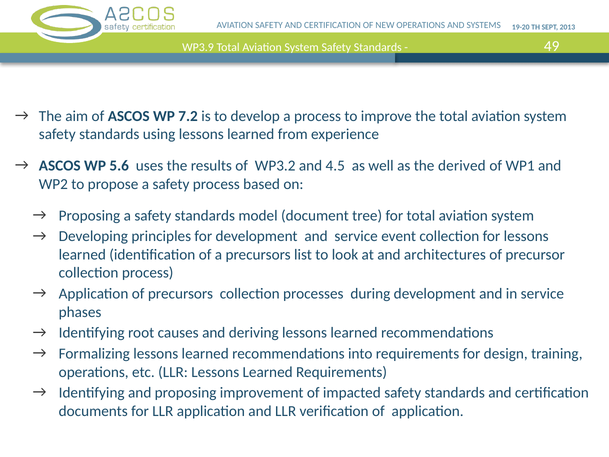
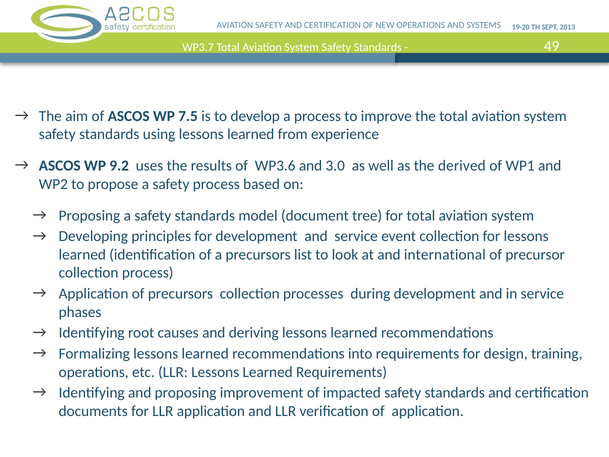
WP3.9: WP3.9 -> WP3.7 (198, 47)
7.2: 7.2 -> 7.5 (188, 116)
5.6: 5.6 -> 9.2 (119, 166)
WP3.2: WP3.2 -> WP3.6 (275, 166)
4.5: 4.5 -> 3.0 (335, 166)
architectures: architectures -> international (445, 255)
